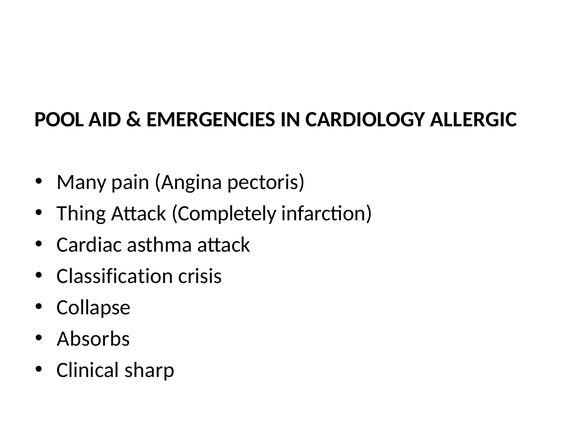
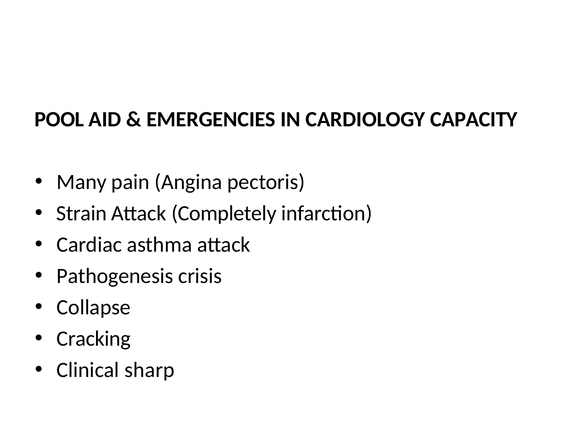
ALLERGIC: ALLERGIC -> CAPACITY (474, 119)
Thing: Thing -> Strain (82, 213)
Classification: Classification -> Pathogenesis (115, 276)
Absorbs: Absorbs -> Cracking (94, 339)
